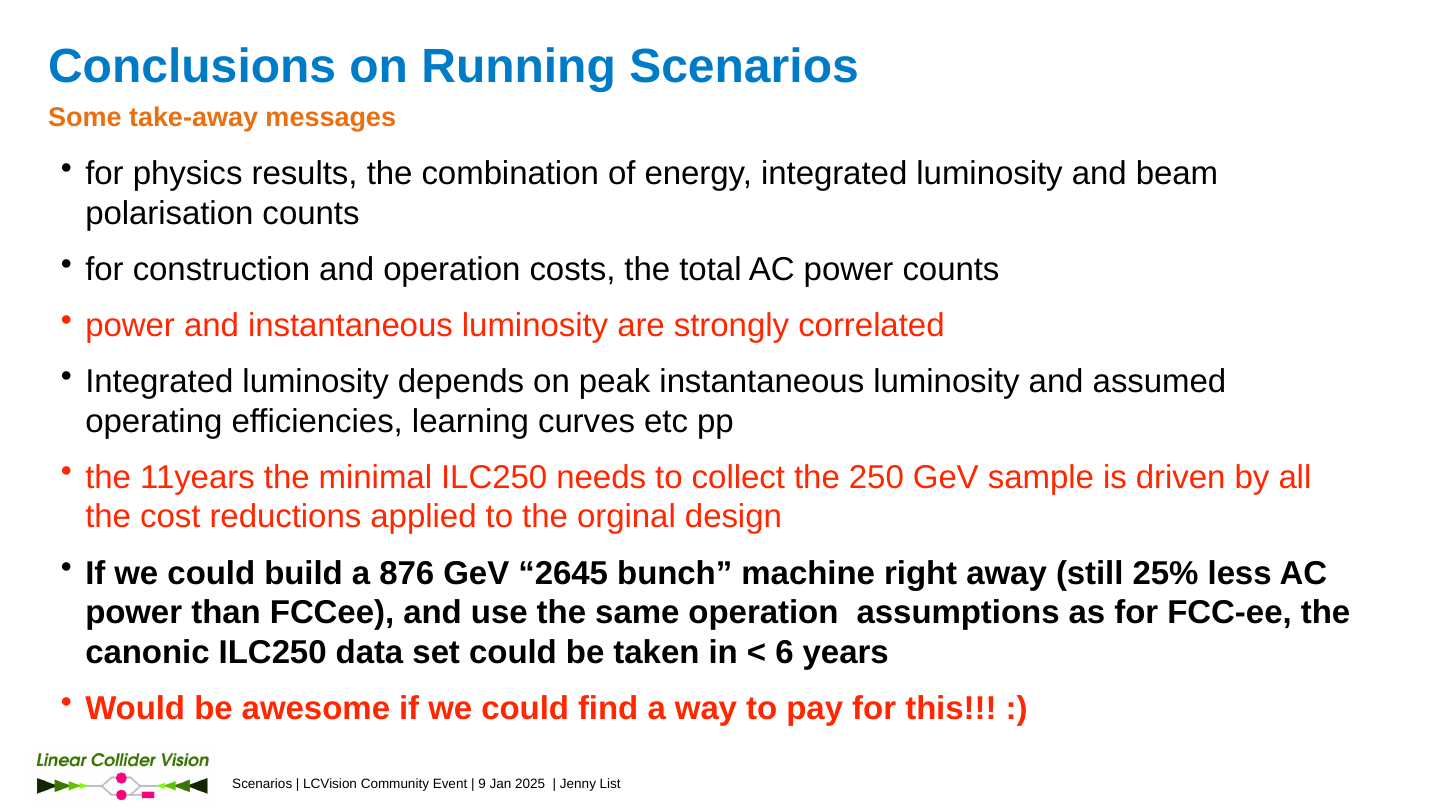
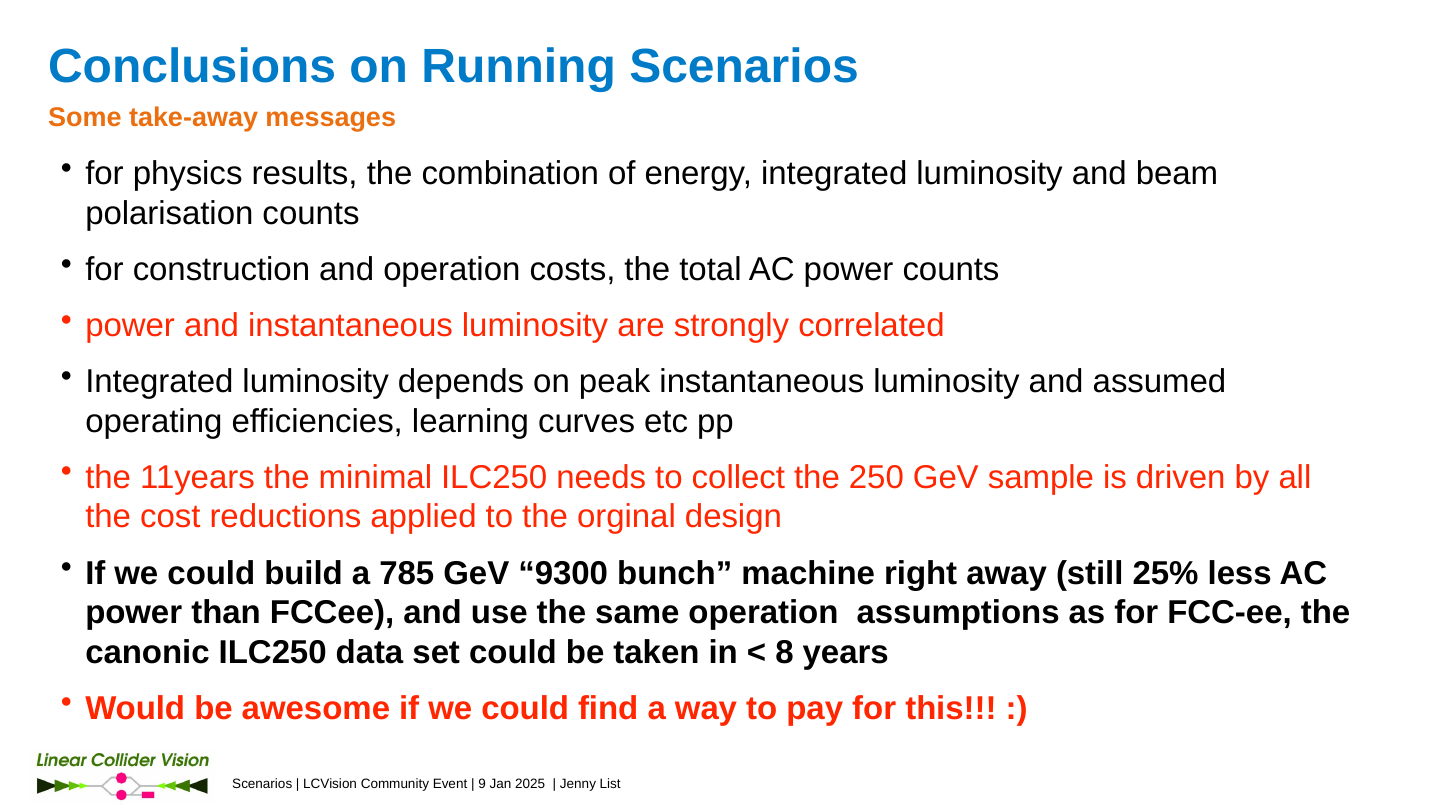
876: 876 -> 785 (407, 573)
2645: 2645 -> 9300 (563, 573)
6: 6 -> 8 (784, 652)
